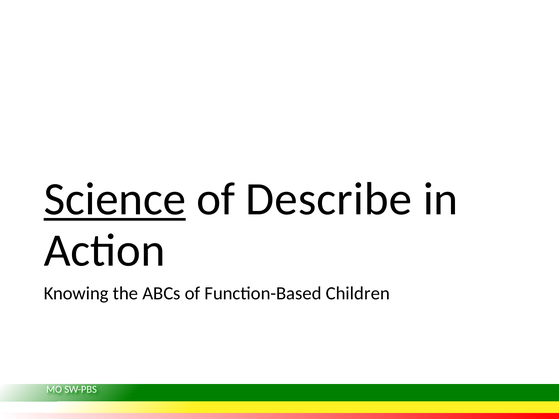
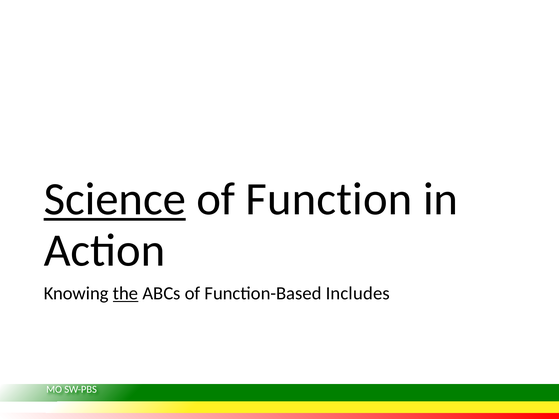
Describe: Describe -> Function (329, 199)
the underline: none -> present (126, 294)
Children: Children -> Includes (358, 294)
